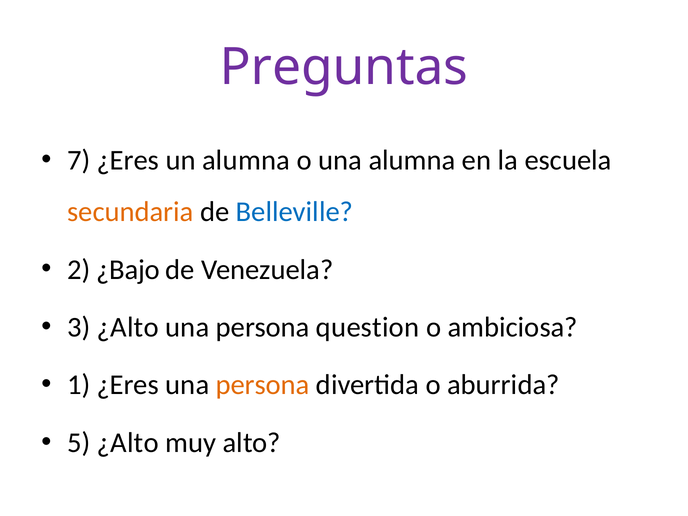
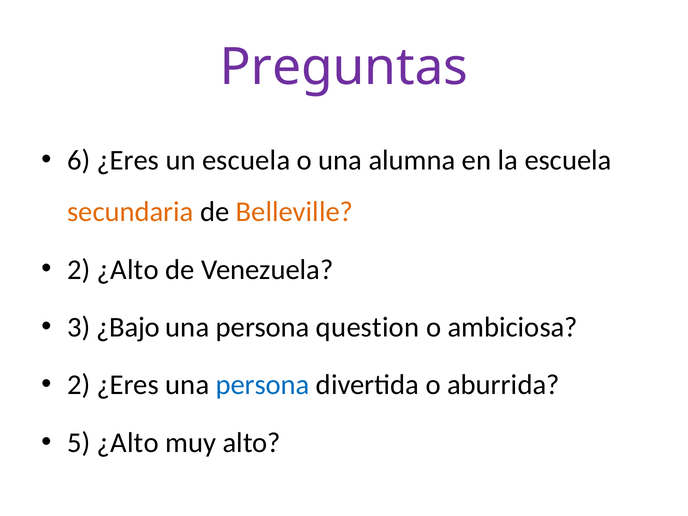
7: 7 -> 6 (79, 160)
un alumna: alumna -> escuela (246, 160)
Belleville colour: blue -> orange (294, 212)
2 ¿Bajo: ¿Bajo -> ¿Alto (128, 270)
3 ¿Alto: ¿Alto -> ¿Bajo (128, 327)
1: 1 -> 2 (79, 385)
persona colour: orange -> blue (263, 385)
